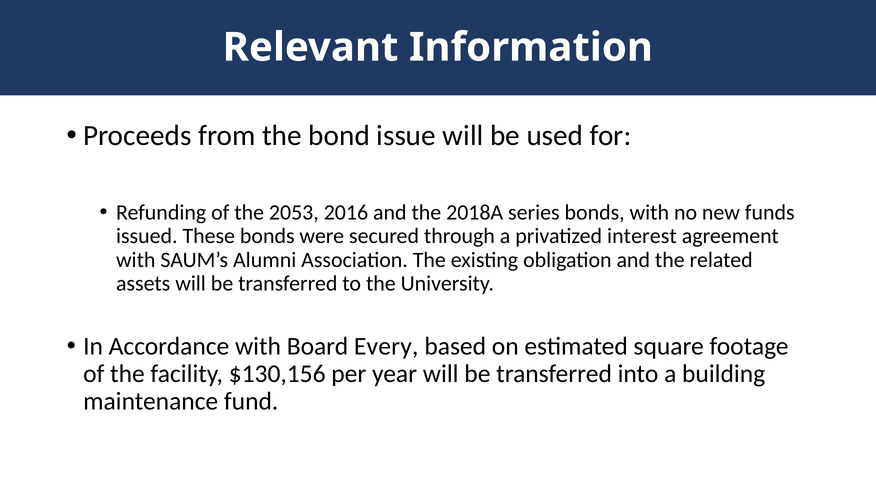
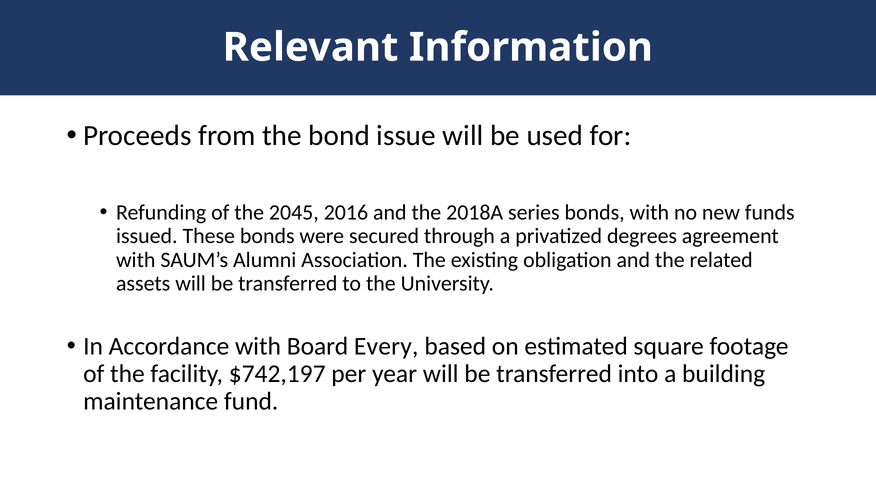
2053: 2053 -> 2045 (294, 212)
interest: interest -> degrees (642, 236)
$130,156: $130,156 -> $742,197 (277, 374)
